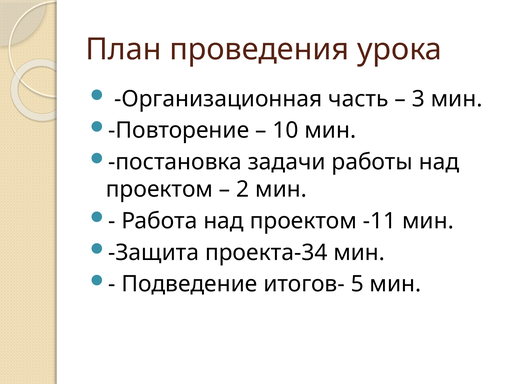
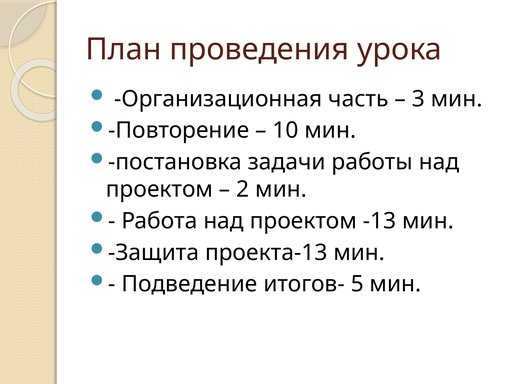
-11: -11 -> -13 (380, 221)
проекта-34: проекта-34 -> проекта-13 (266, 253)
